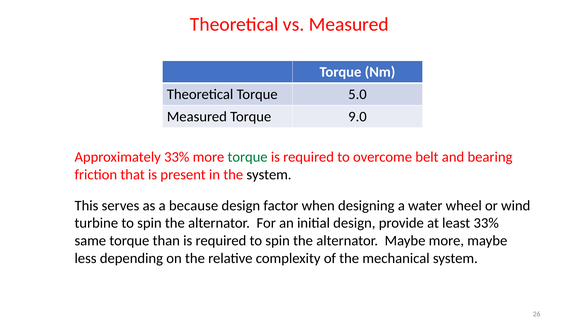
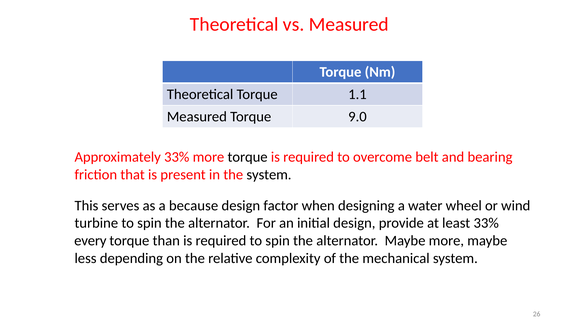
5.0: 5.0 -> 1.1 (357, 94)
torque colour: green -> black (248, 157)
same: same -> every (90, 241)
